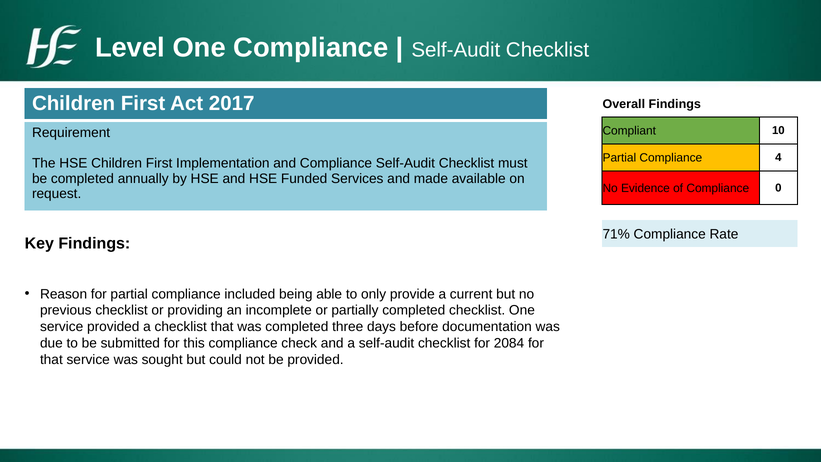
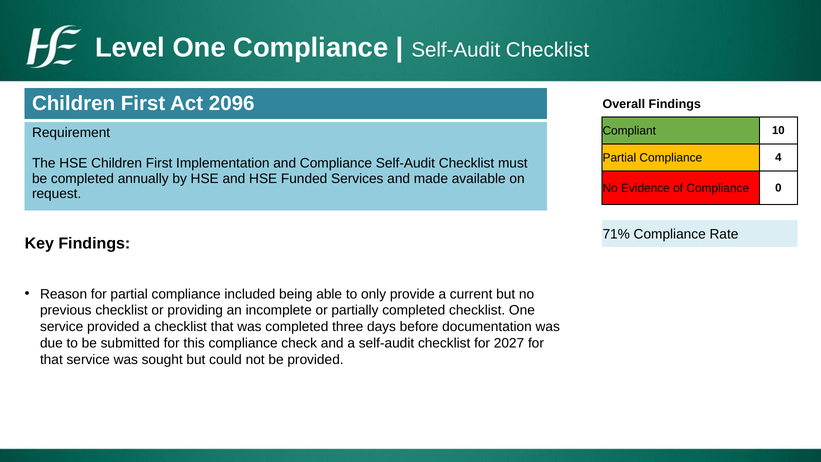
2017: 2017 -> 2096 (232, 103)
2084: 2084 -> 2027 (509, 343)
